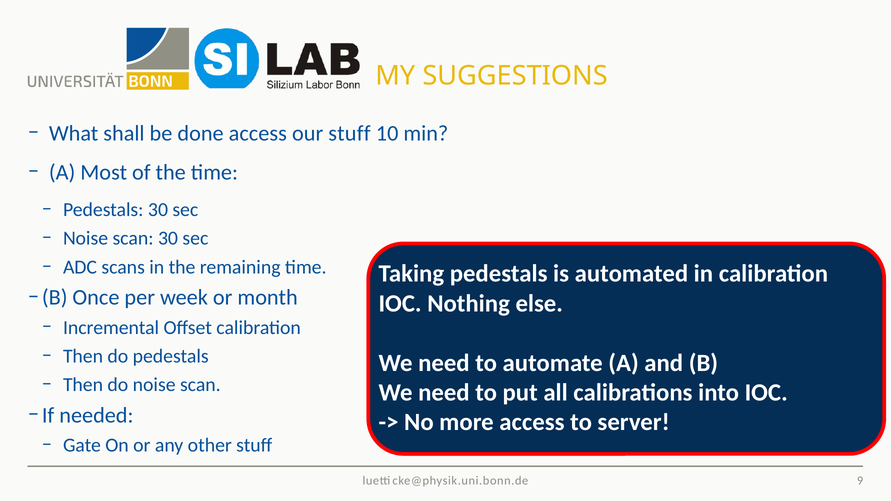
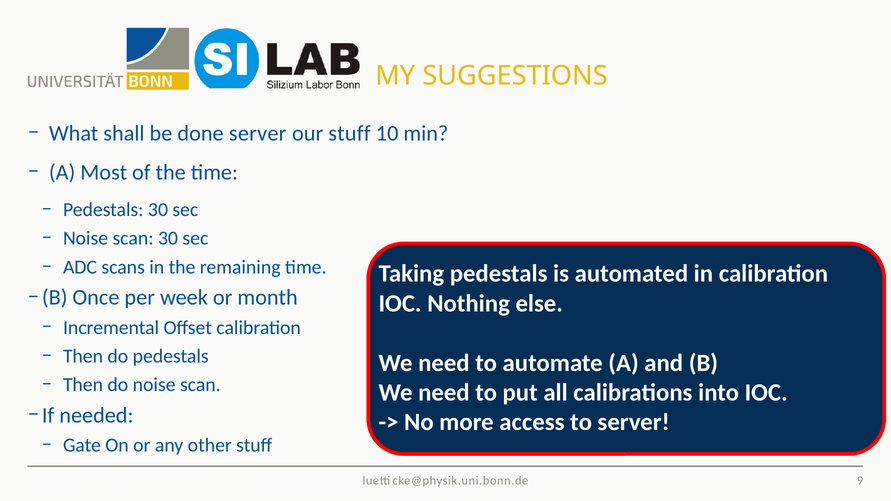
done access: access -> server (258, 133)
